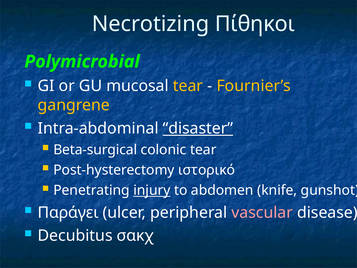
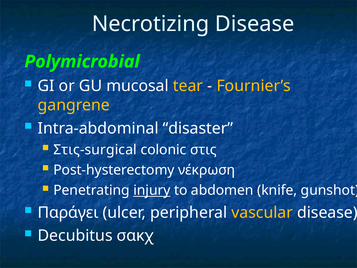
Necrotizing Πίθηκοι: Πίθηκοι -> Disease (255, 24)
disaster underline: present -> none (198, 128)
Beta-surgical: Beta-surgical -> Στις-surgical (95, 150)
colonic tear: tear -> στις (203, 150)
ιστορικό: ιστορικό -> νέκρωση (207, 170)
vascular colour: pink -> yellow (262, 212)
